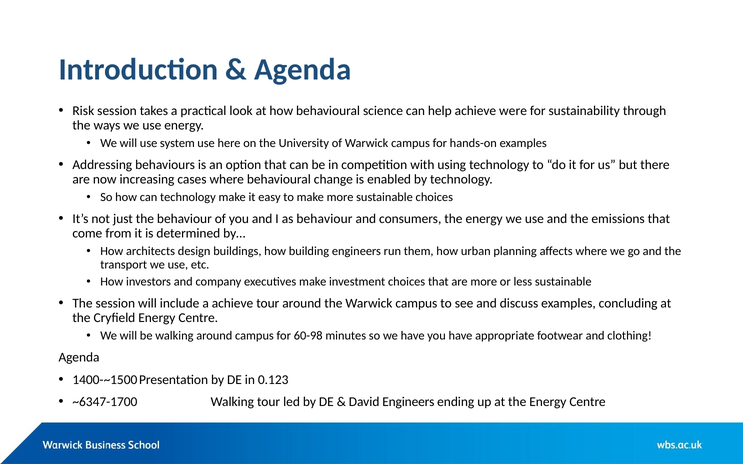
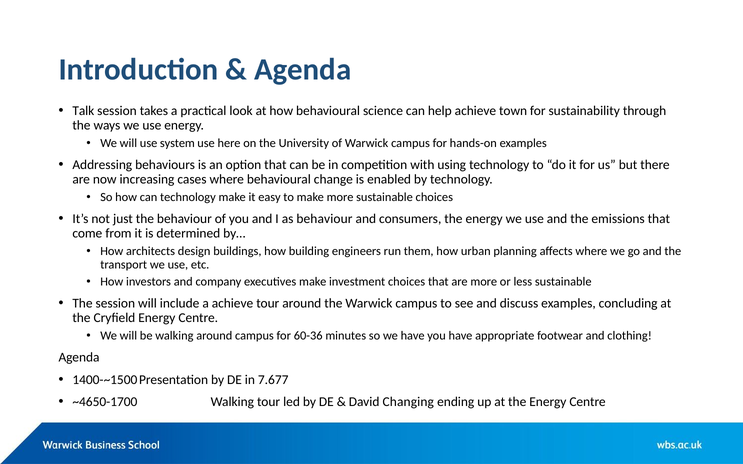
Risk: Risk -> Talk (83, 111)
were: were -> town (513, 111)
60-98: 60-98 -> 60-36 (308, 336)
0.123: 0.123 -> 7.677 (273, 380)
~6347-1700: ~6347-1700 -> ~4650-1700 (105, 402)
David Engineers: Engineers -> Changing (408, 402)
